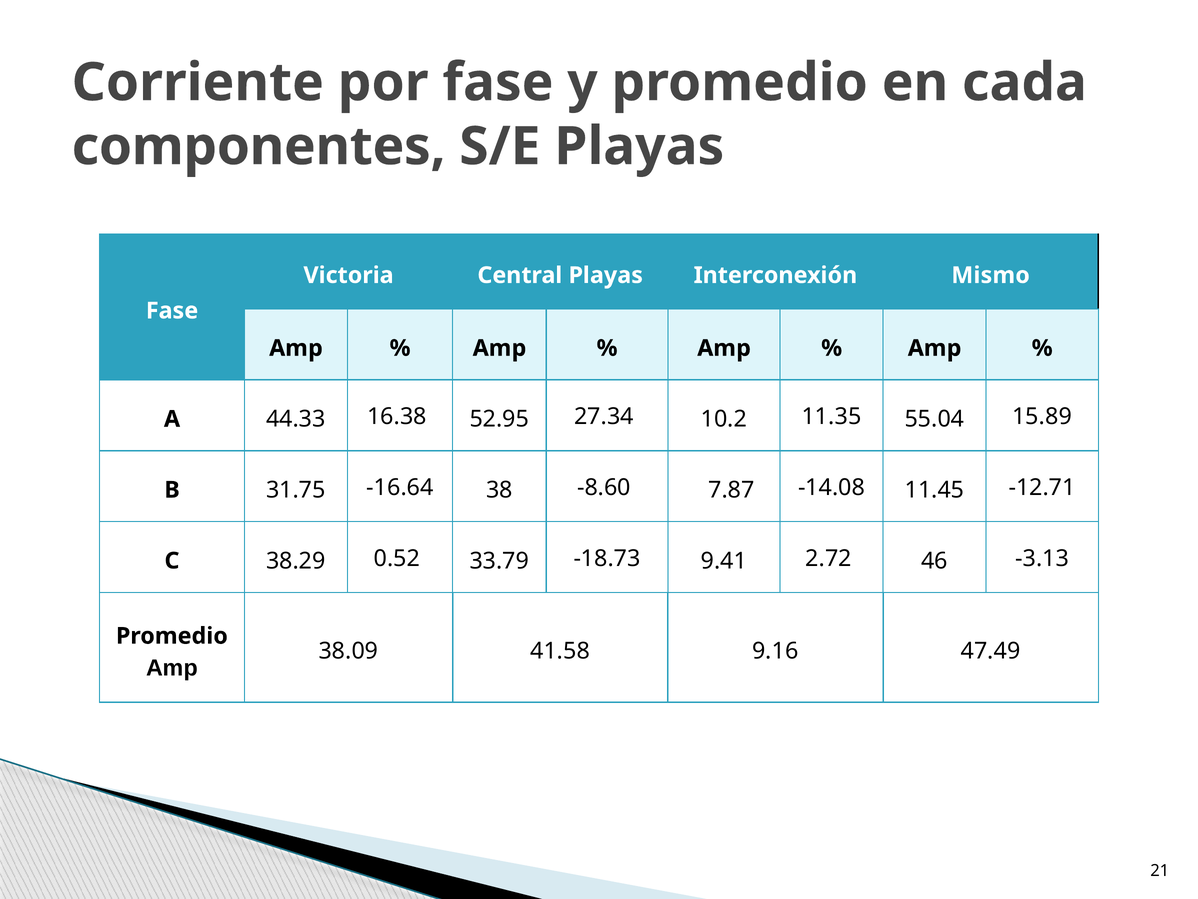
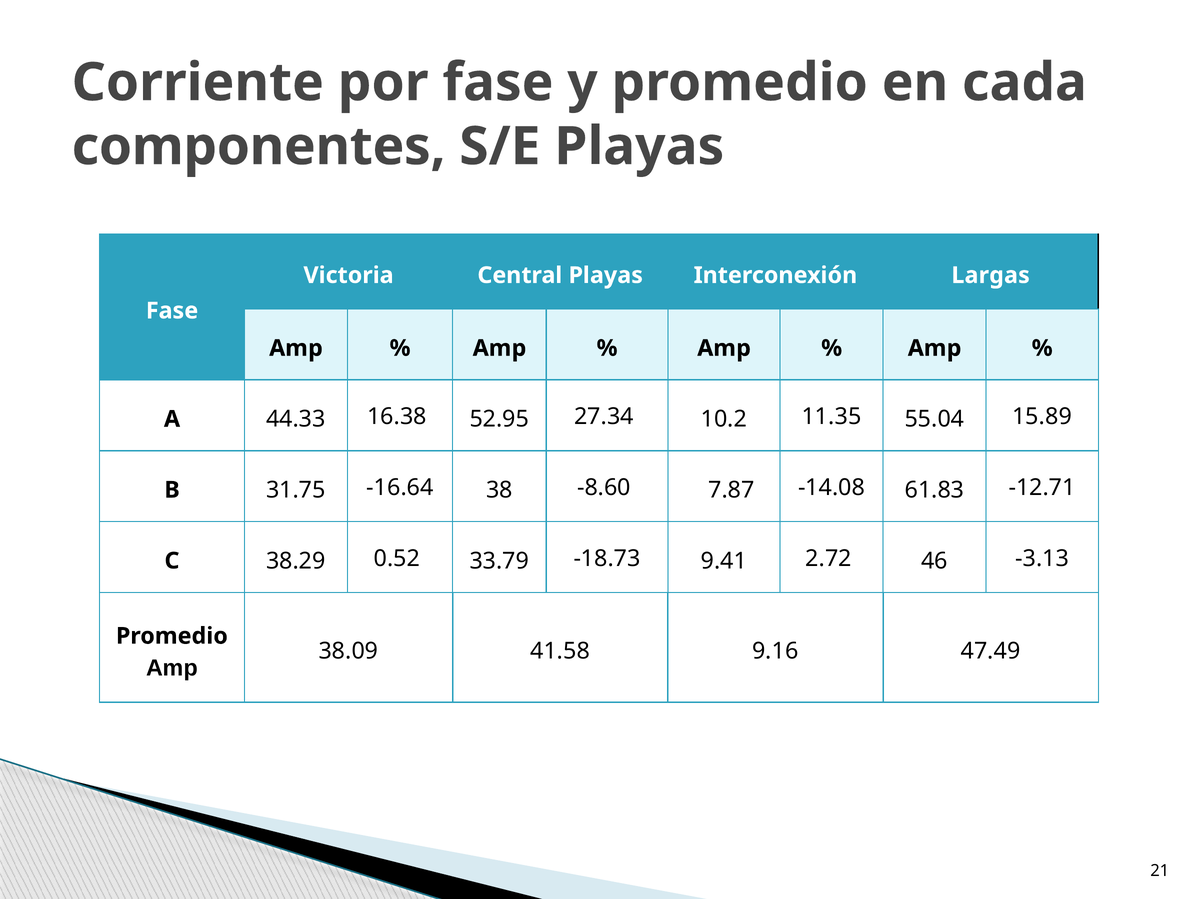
Mismo: Mismo -> Largas (991, 275)
11.45: 11.45 -> 61.83 (934, 490)
